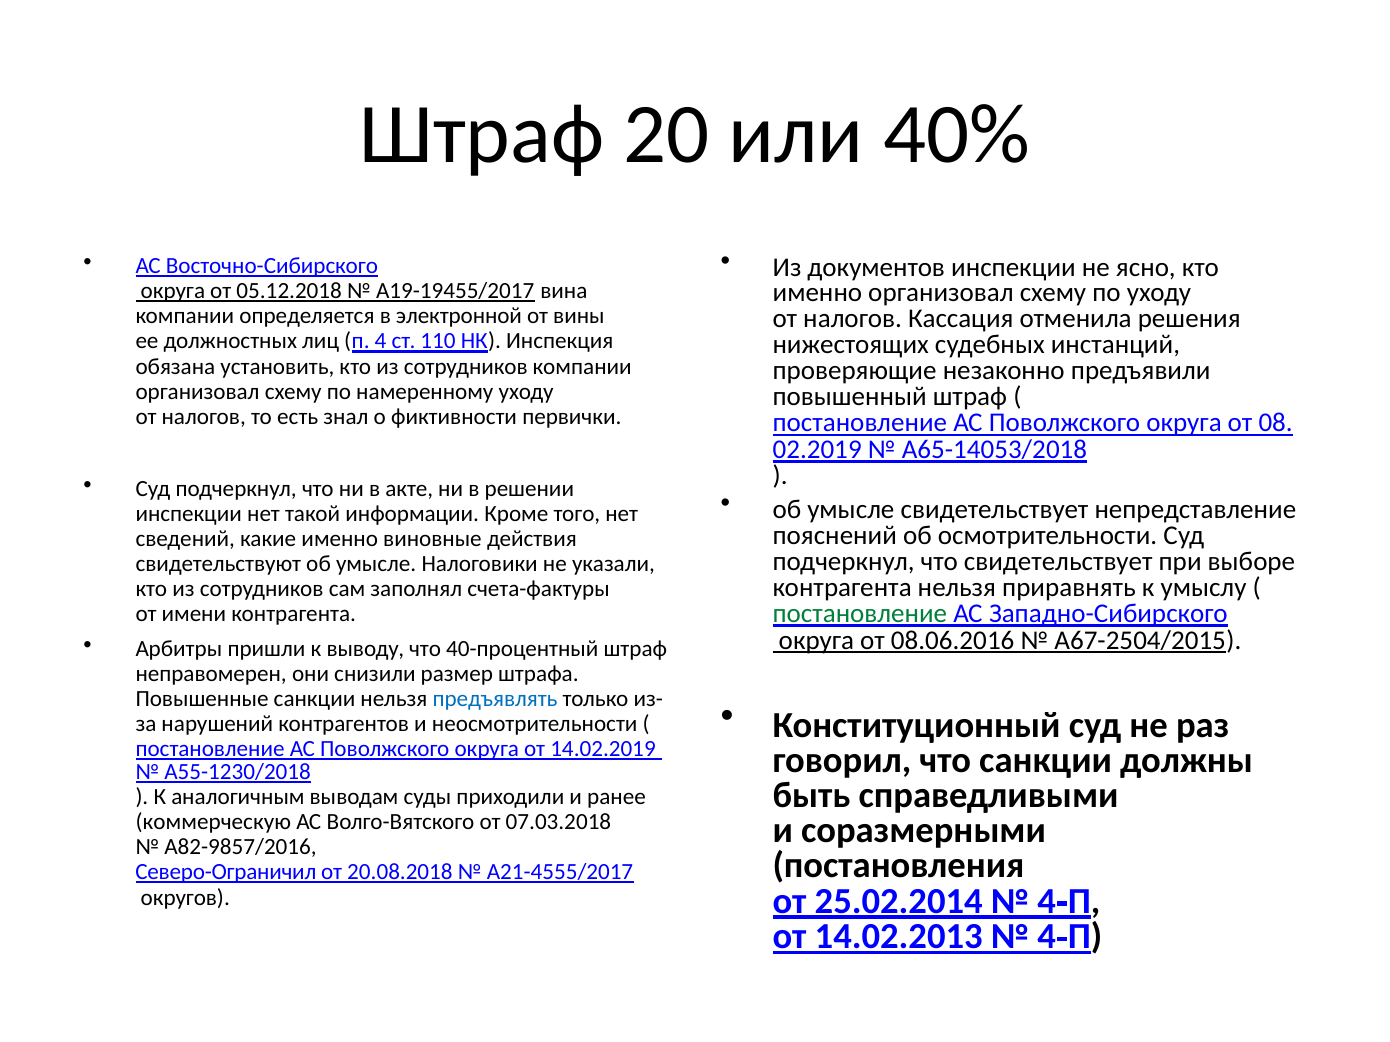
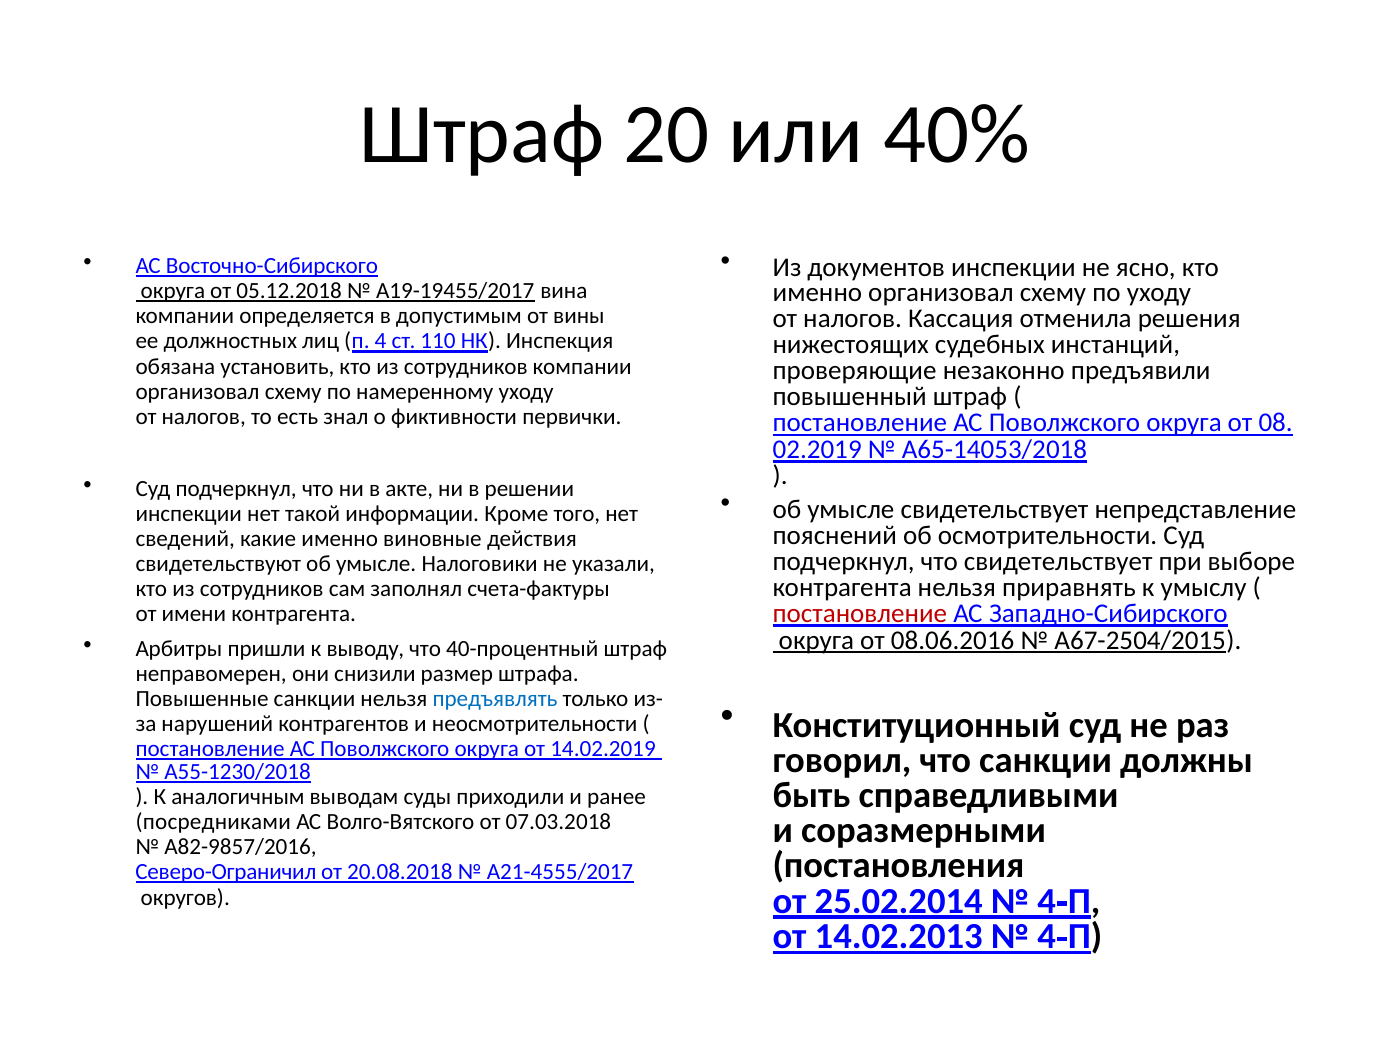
электронной: электронной -> допустимым (459, 316)
постановление colour: green -> red (860, 614)
коммерческую: коммерческую -> посредниками (213, 823)
